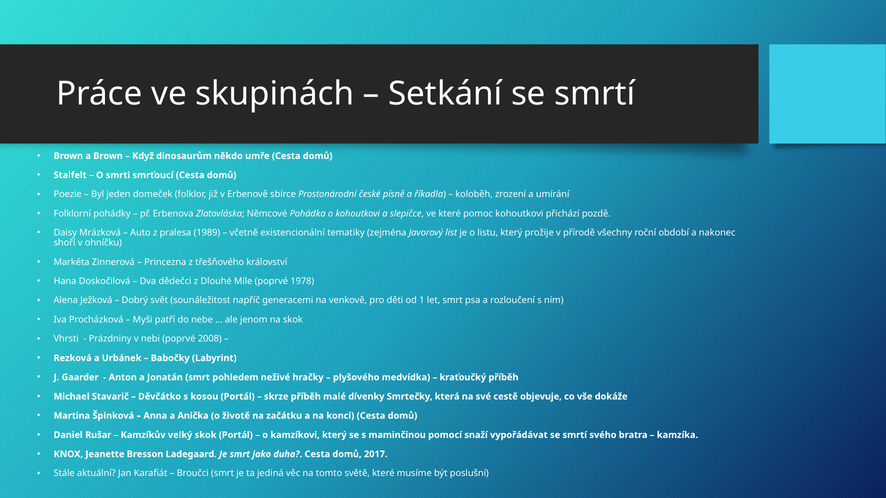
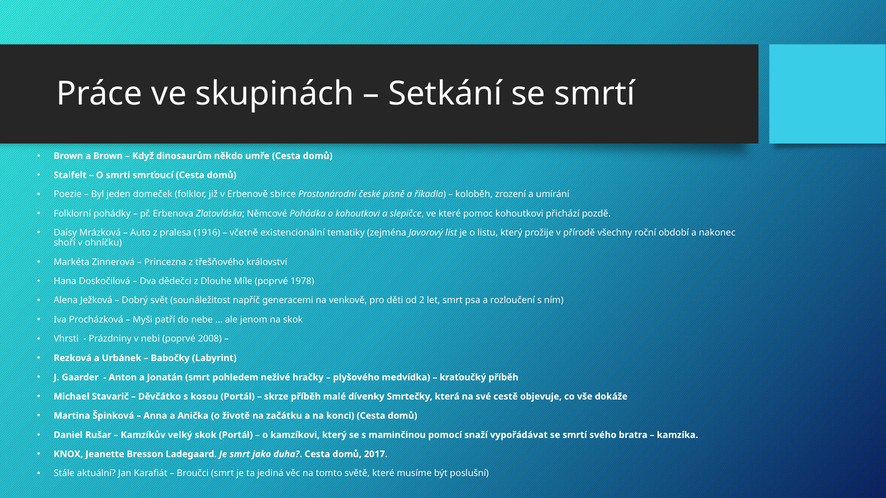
1989: 1989 -> 1916 (207, 233)
1: 1 -> 2 (422, 301)
